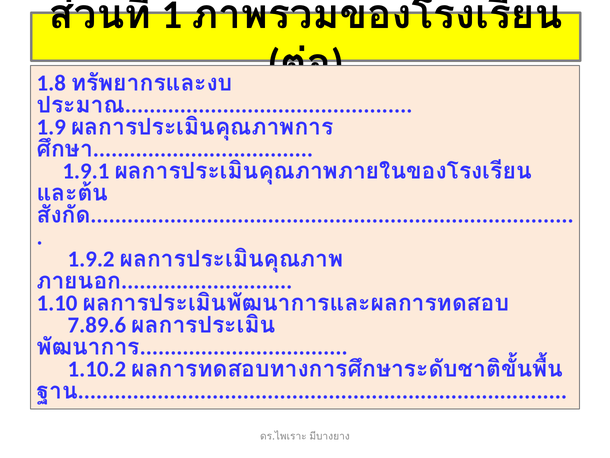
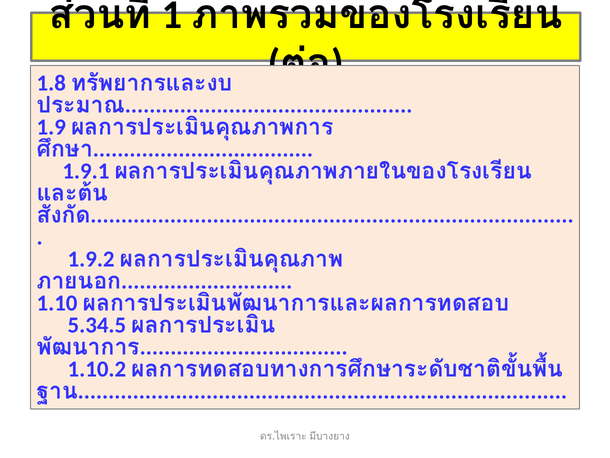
7.89.6: 7.89.6 -> 5.34.5 (97, 325)
